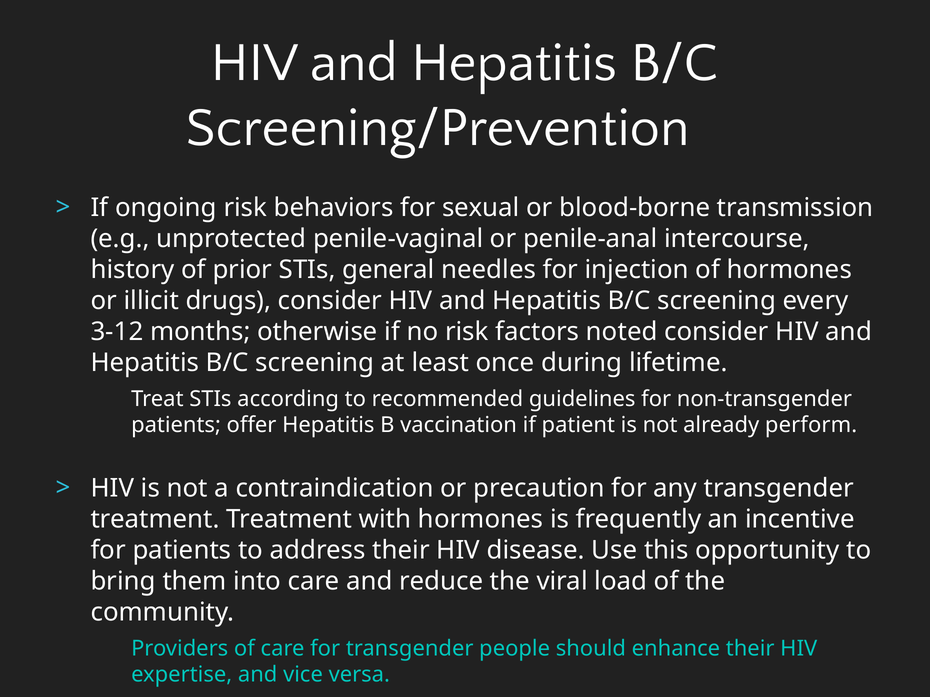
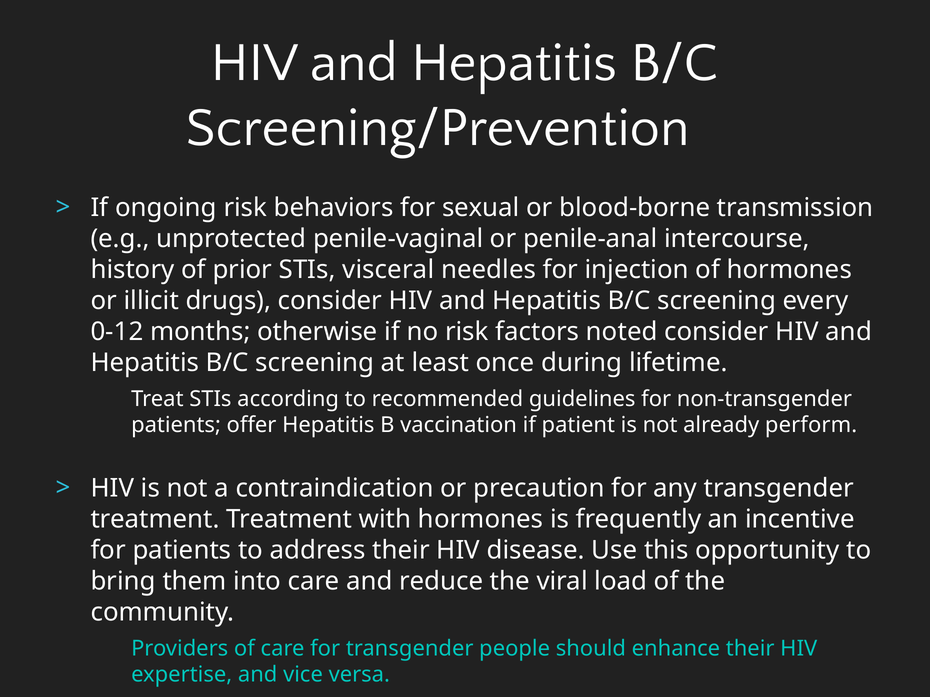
general: general -> visceral (388, 270)
3-12: 3-12 -> 0-12 (117, 332)
